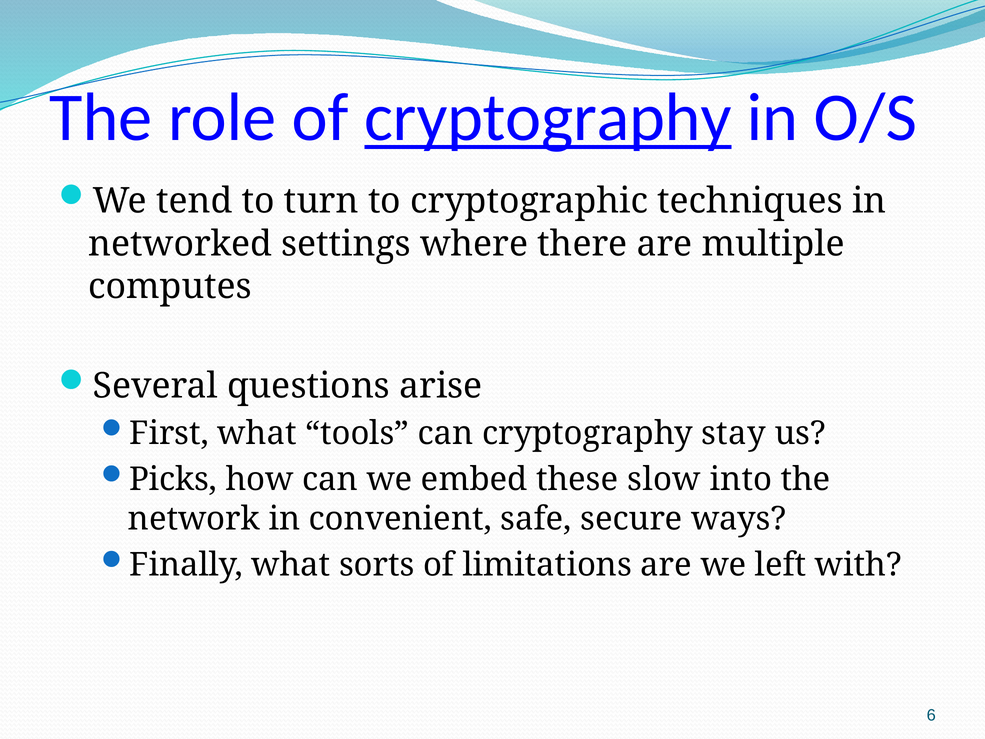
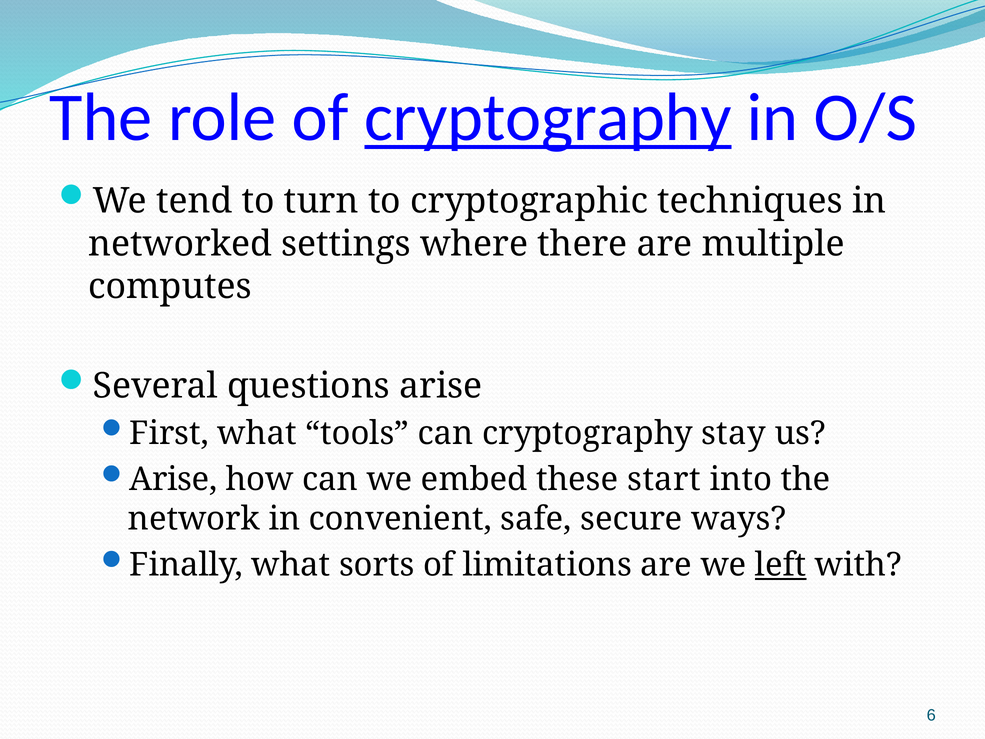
Picks: Picks -> Arise (173, 479)
slow: slow -> start (664, 479)
left underline: none -> present (781, 565)
